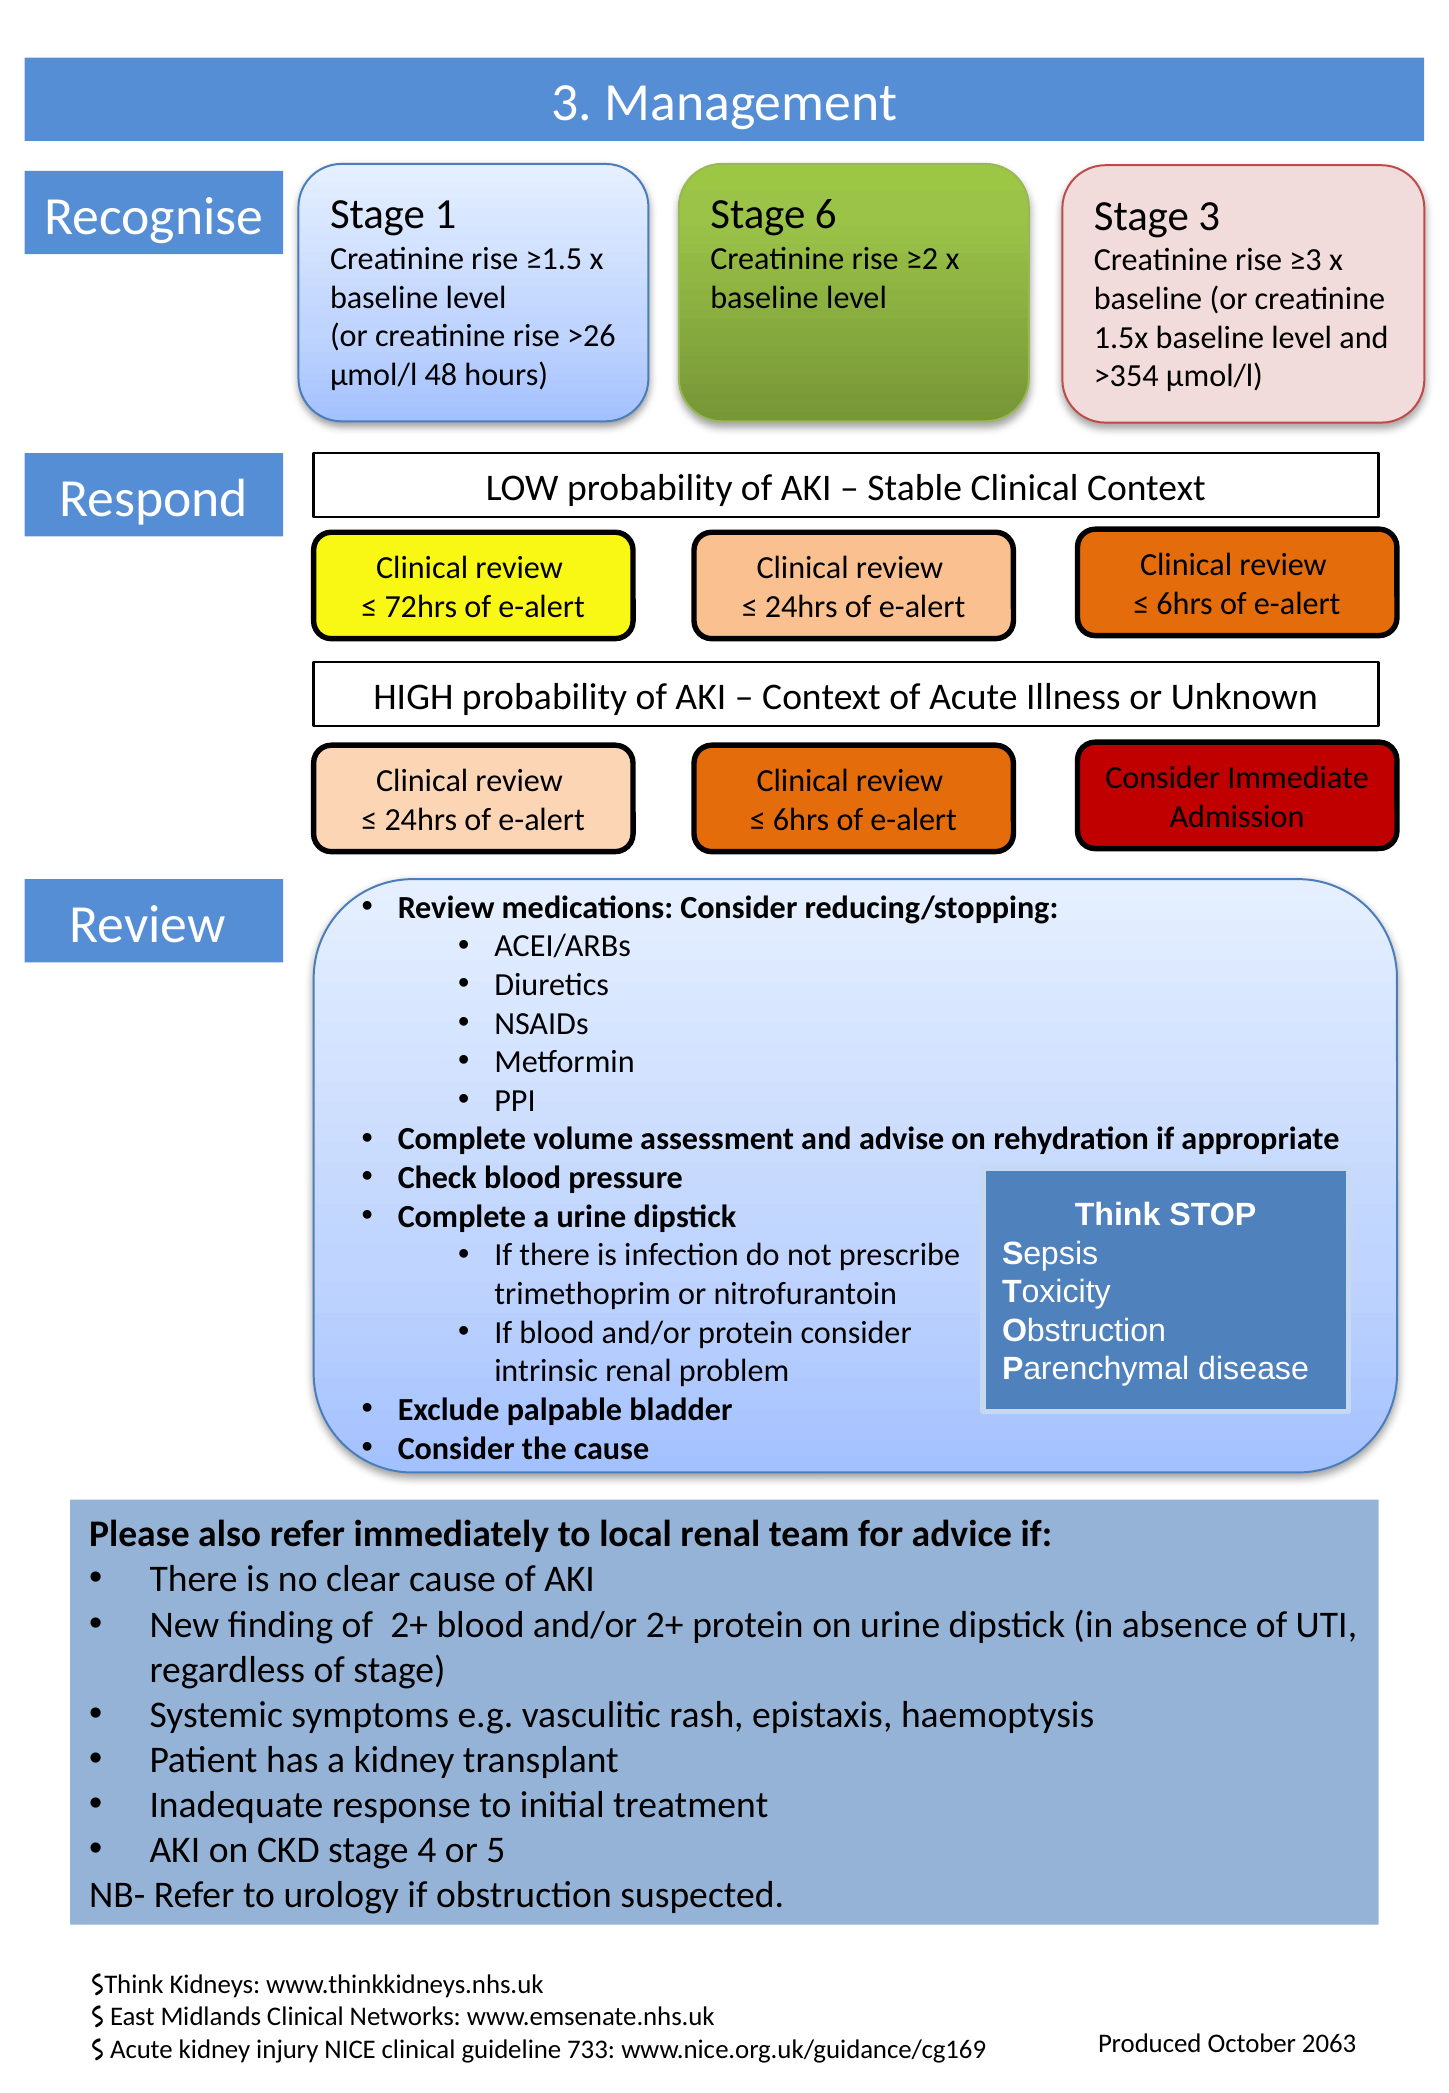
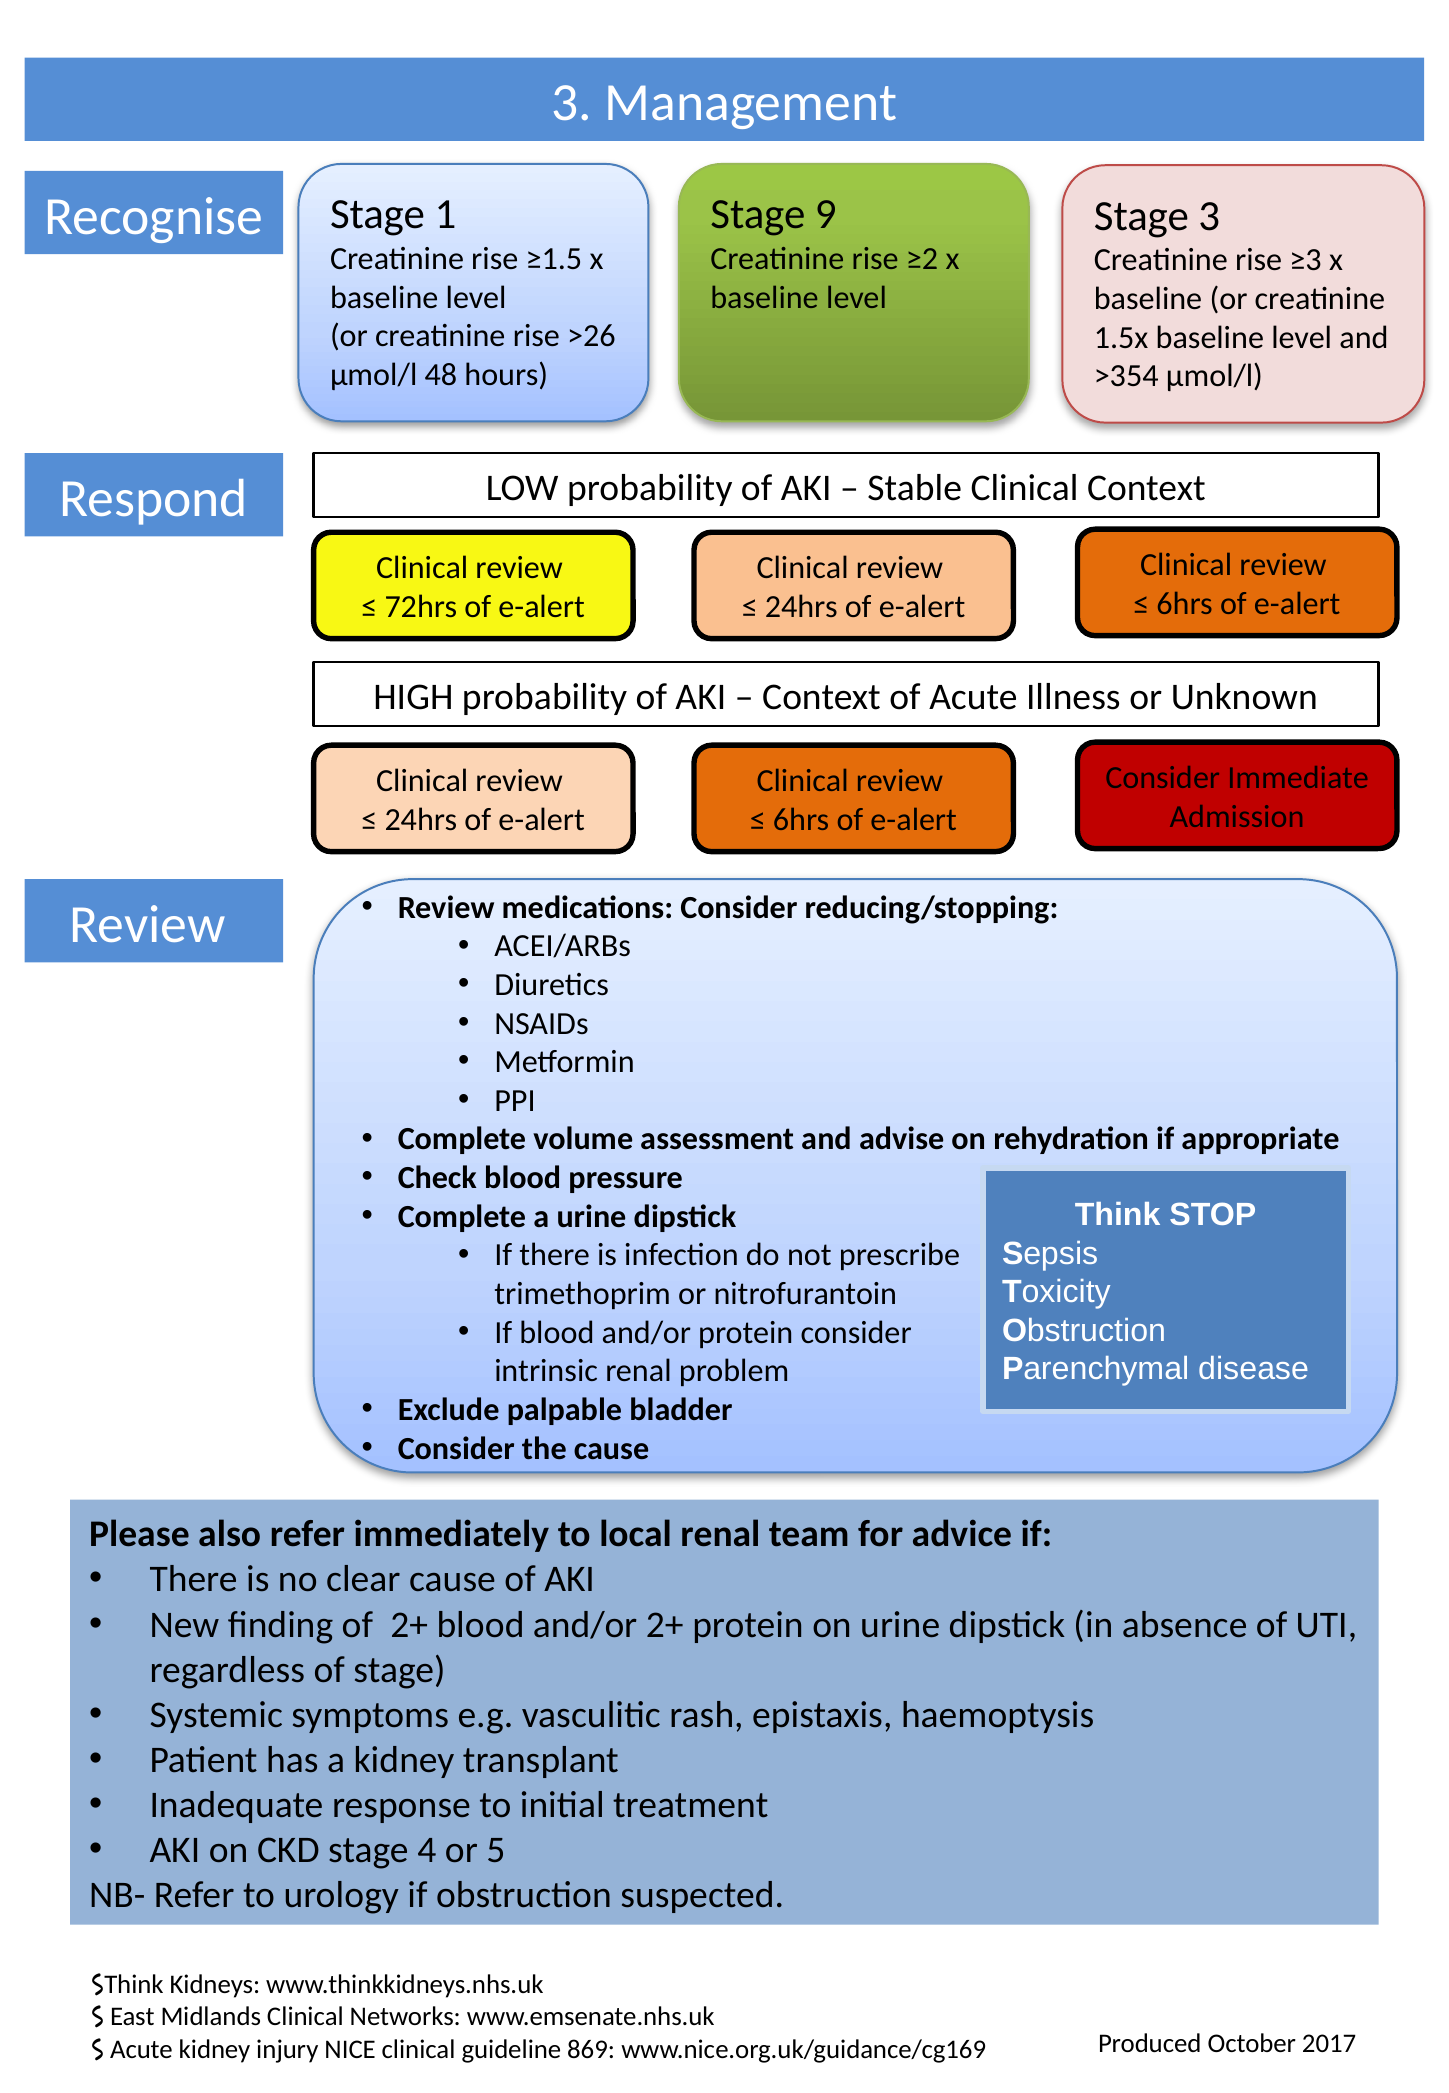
6: 6 -> 9 (826, 215)
733: 733 -> 869 (591, 2049)
2063: 2063 -> 2017 (1329, 2043)
